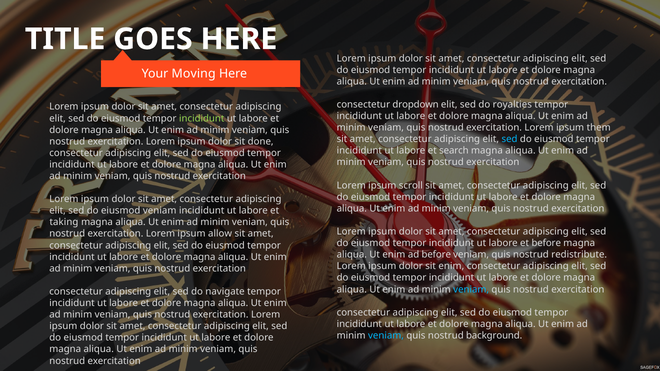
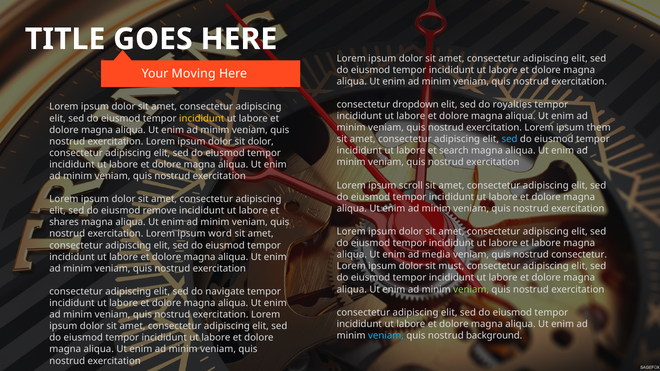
incididunt colour: light green -> yellow (202, 118)
sit done: done -> dolor (261, 142)
eiusmod veniam: veniam -> remove (160, 211)
taking: taking -> shares (64, 222)
allow: allow -> word (220, 234)
et before: before -> labore (546, 243)
ad before: before -> media (436, 255)
nostrud redistribute: redistribute -> consectetur (579, 255)
sit enim: enim -> must (451, 266)
veniam colour: light blue -> light green (471, 290)
